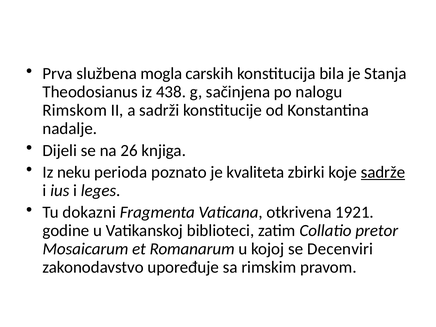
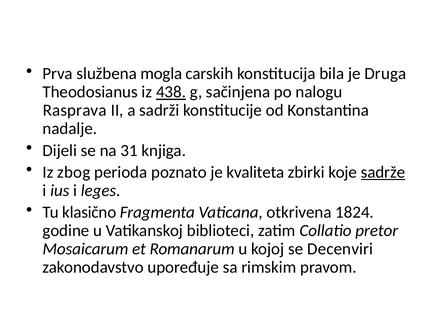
Stanja: Stanja -> Druga (385, 74)
438 underline: none -> present (171, 92)
Rimskom: Rimskom -> Rasprava (75, 110)
26: 26 -> 31 (129, 150)
neku: neku -> zbog (74, 172)
dokazni: dokazni -> klasično (89, 212)
1921: 1921 -> 1824 (355, 212)
